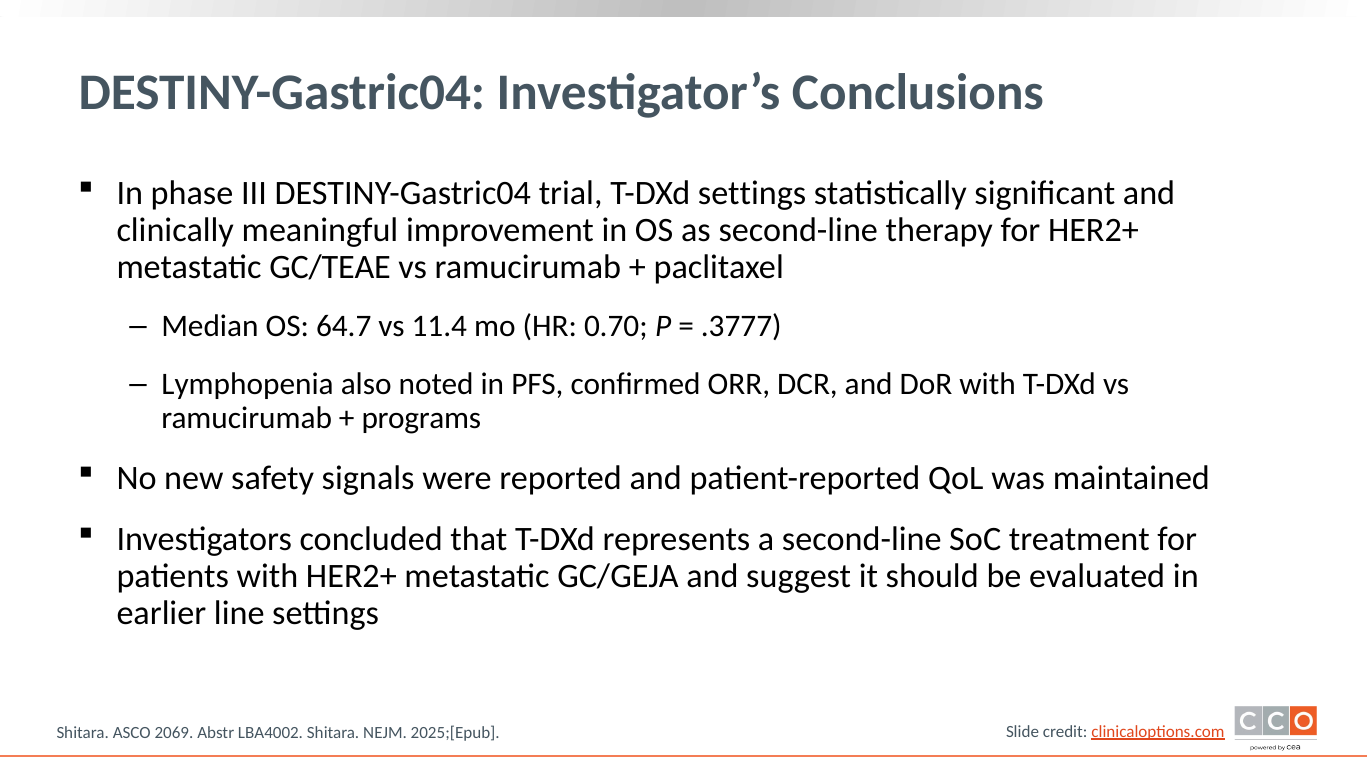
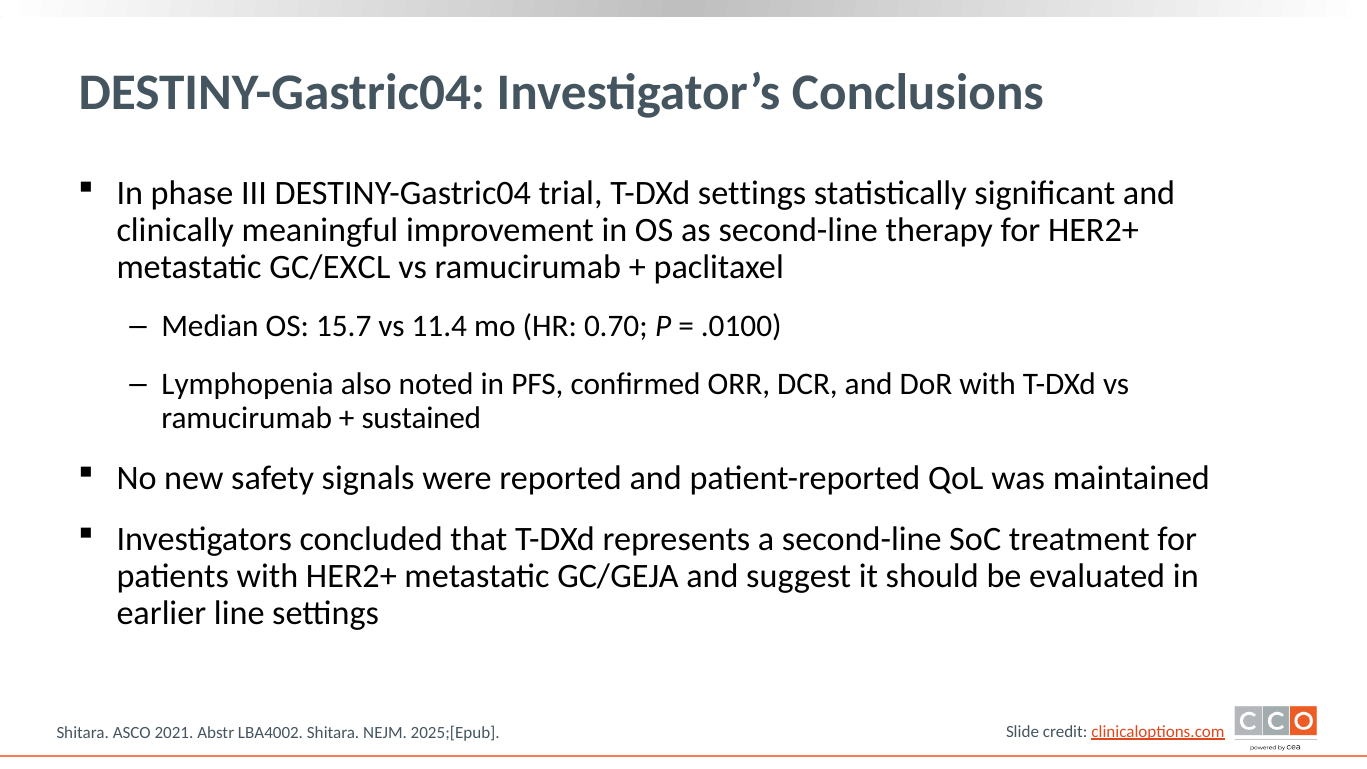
GC/TEAE: GC/TEAE -> GC/EXCL (330, 267)
64.7: 64.7 -> 15.7 (344, 326)
.3777: .3777 -> .0100 (741, 326)
programs: programs -> sustained (421, 418)
2069: 2069 -> 2021 (174, 733)
